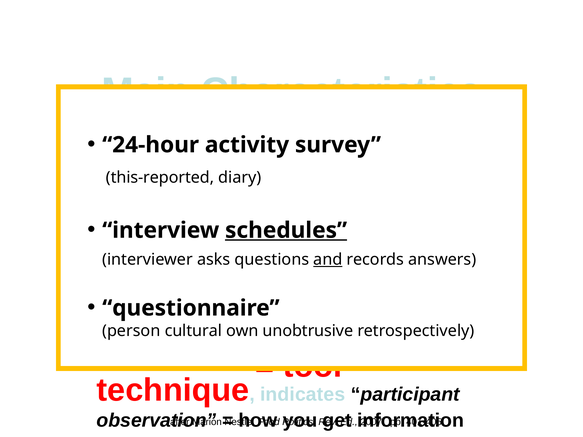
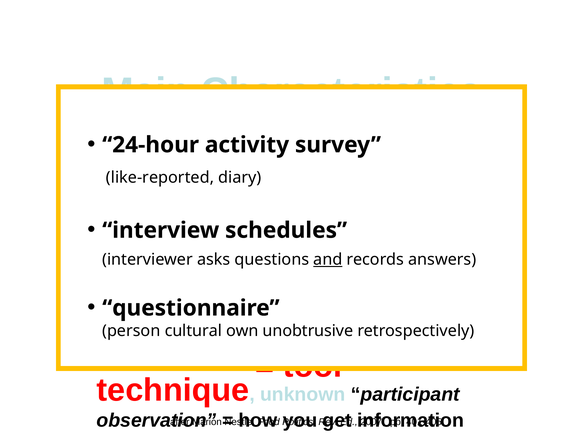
this-reported: this-reported -> like-reported (160, 178)
schedules underline: present -> none (286, 230)
indicates: indicates -> unknown (303, 395)
